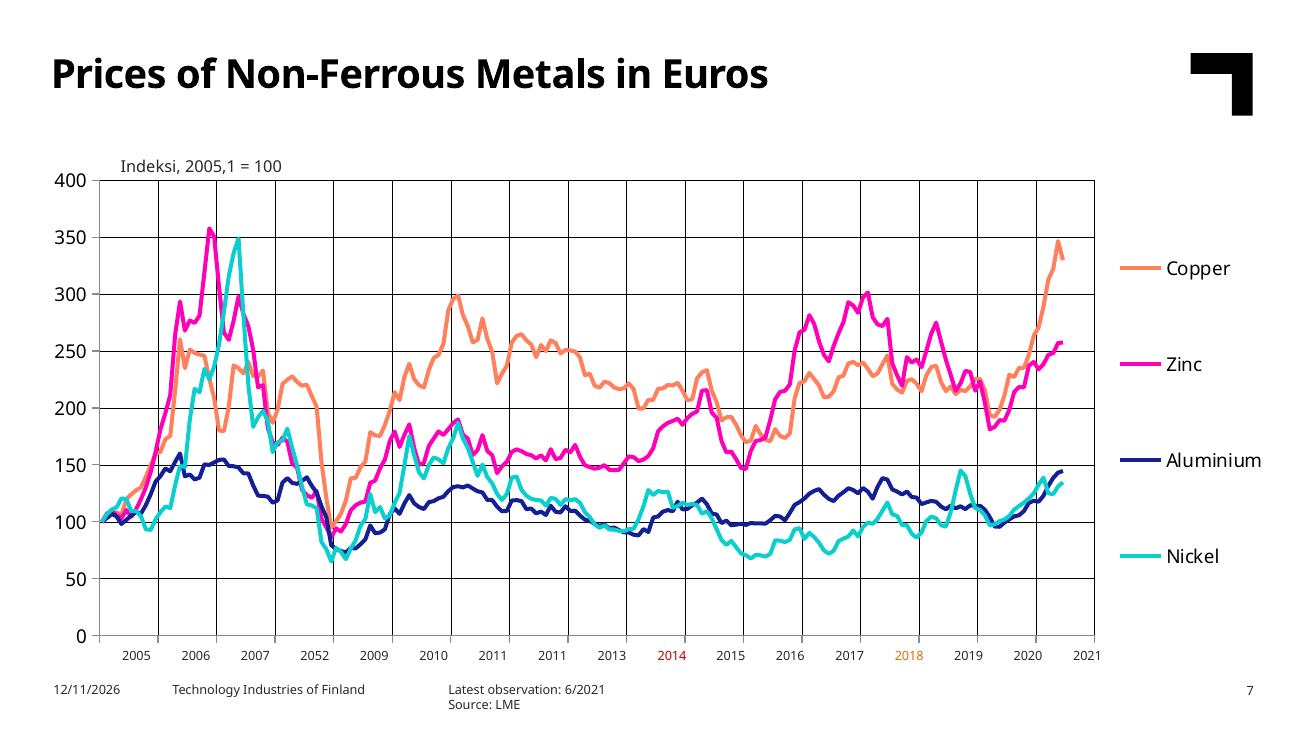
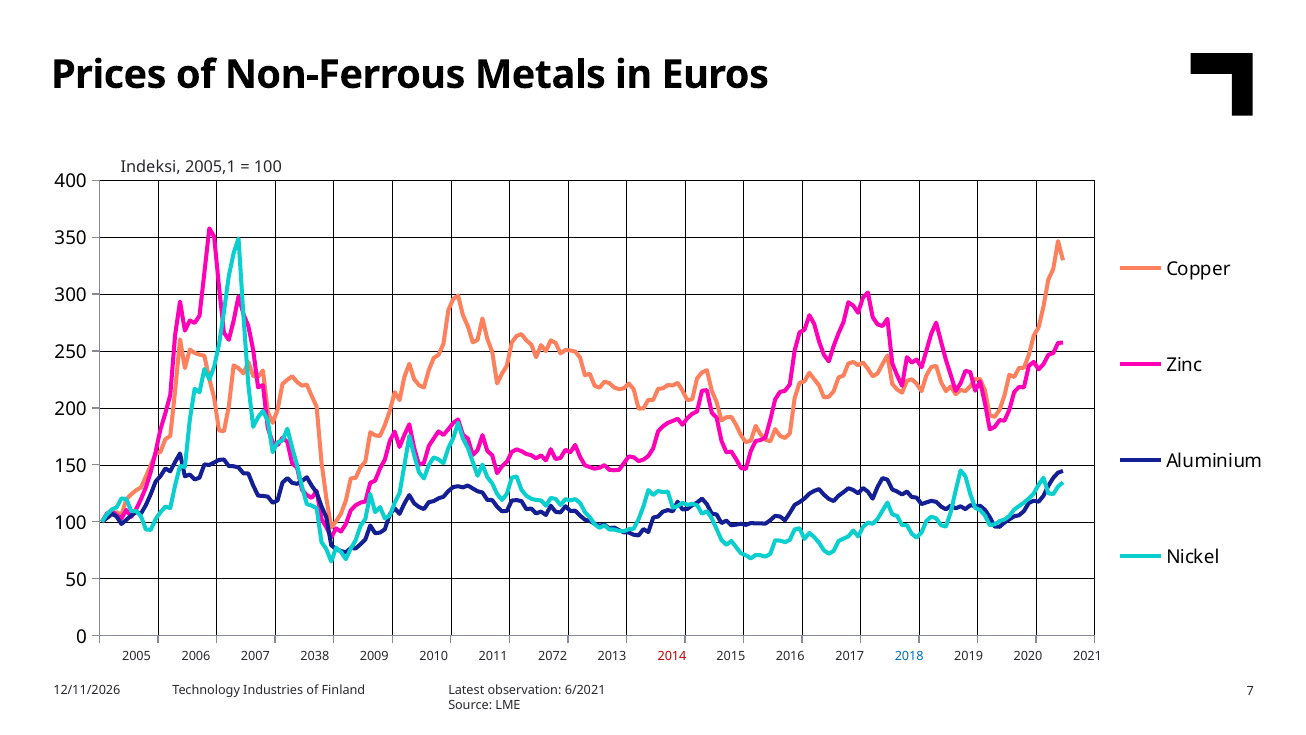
2052: 2052 -> 2038 (315, 656)
2011 2011: 2011 -> 2072 (553, 656)
2018 colour: orange -> blue (909, 656)
